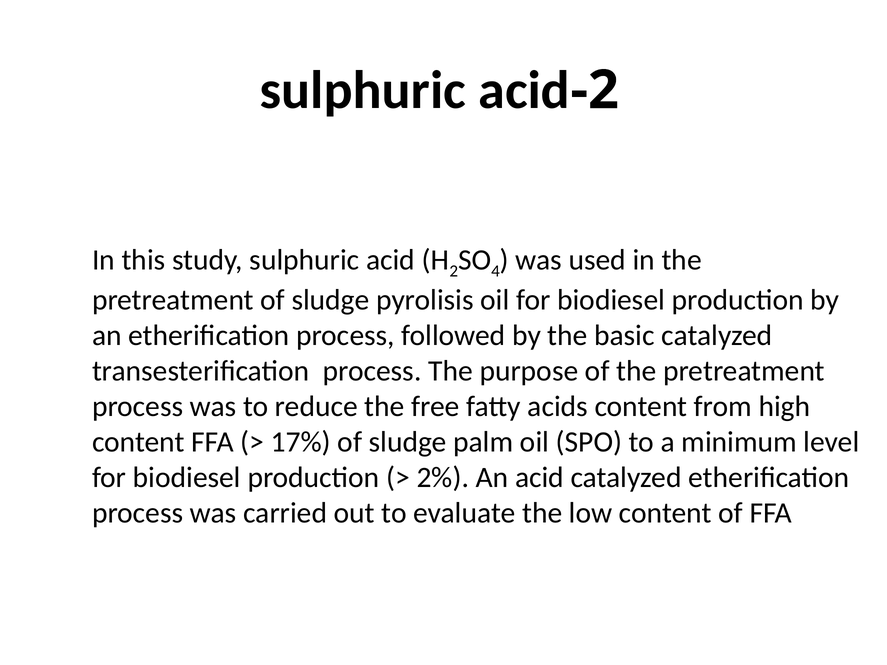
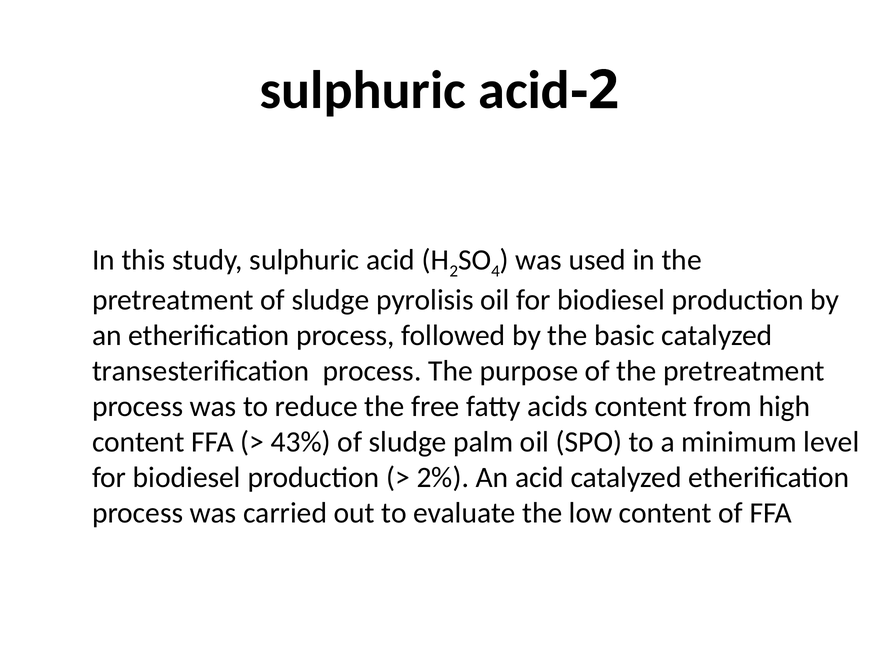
17%: 17% -> 43% (301, 442)
